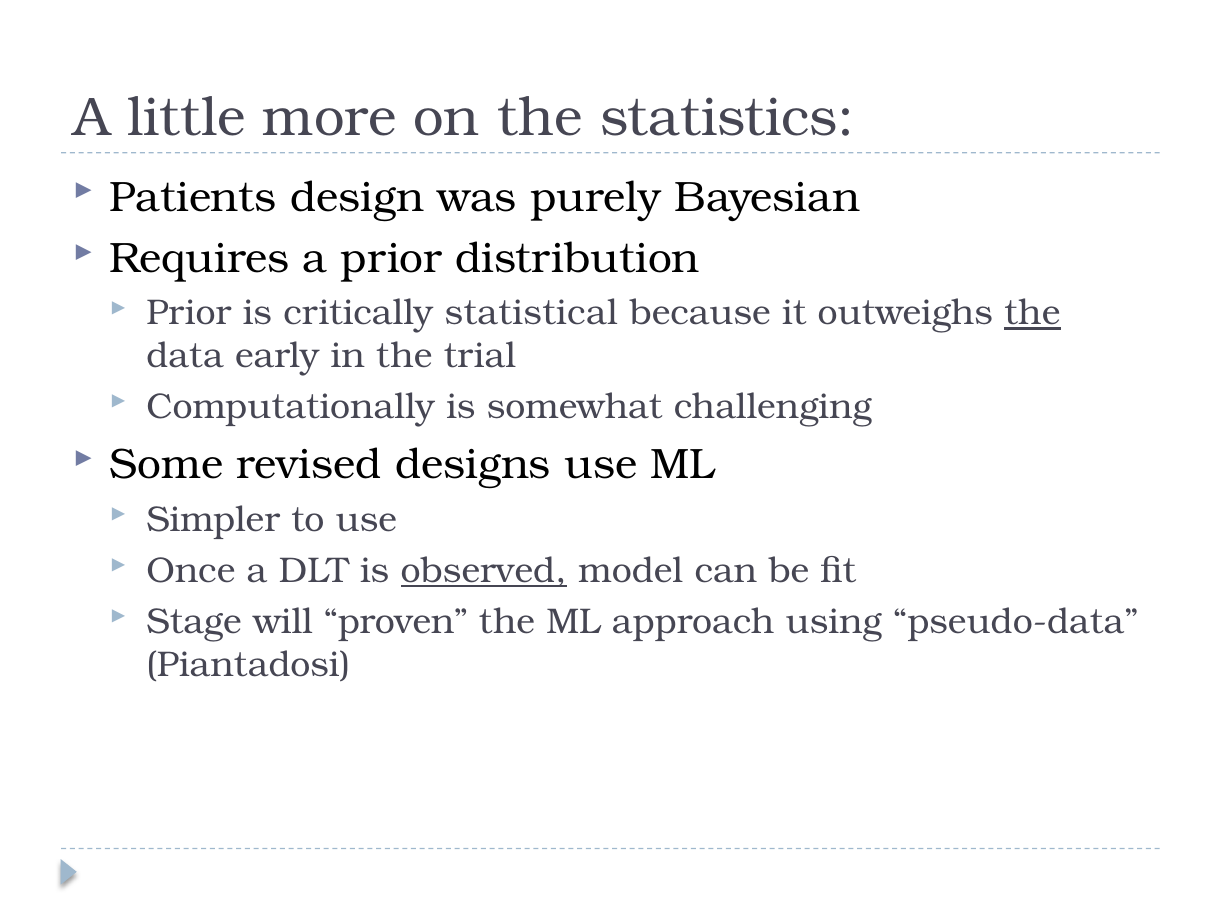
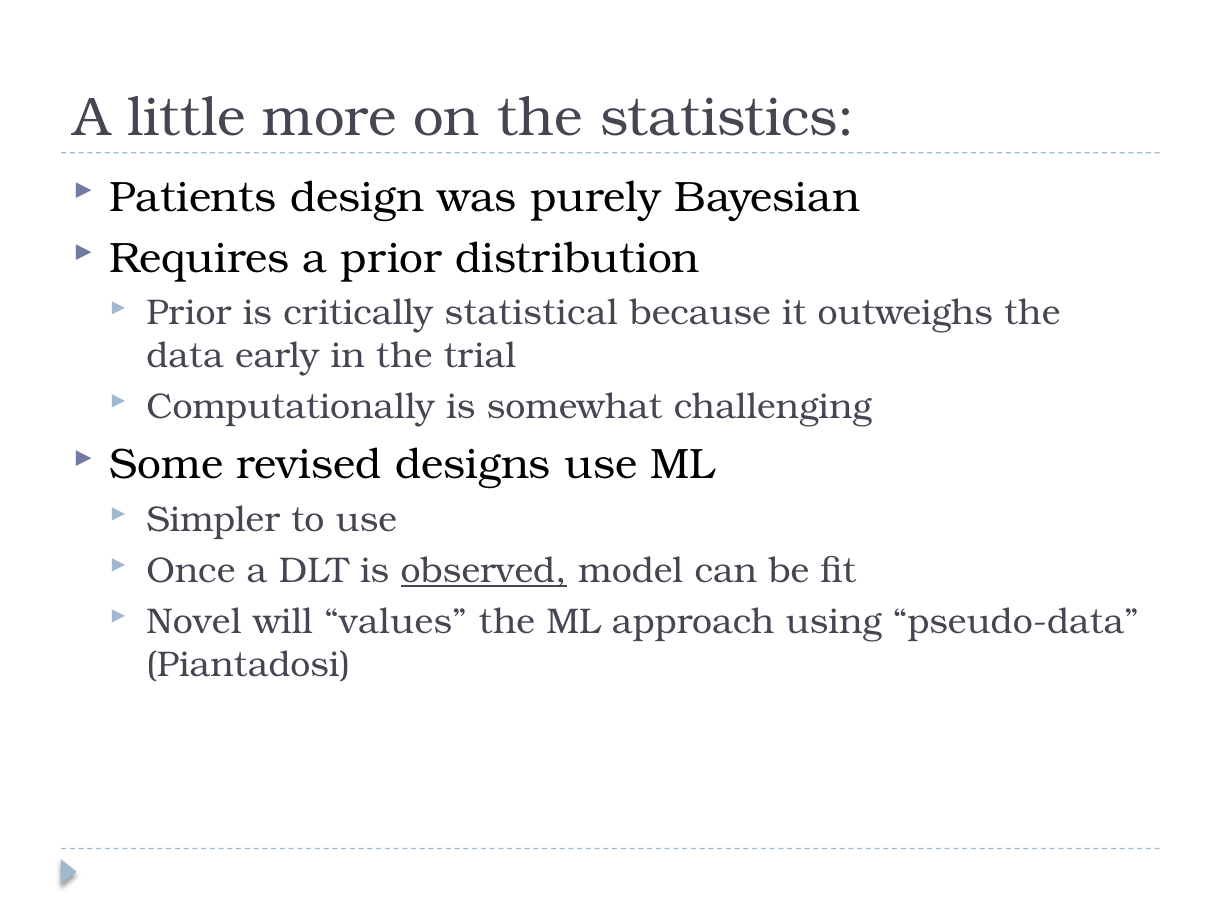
the underline: present -> none (1032, 313)
Stage: Stage -> Novel (194, 622)
proven: proven -> values (396, 622)
